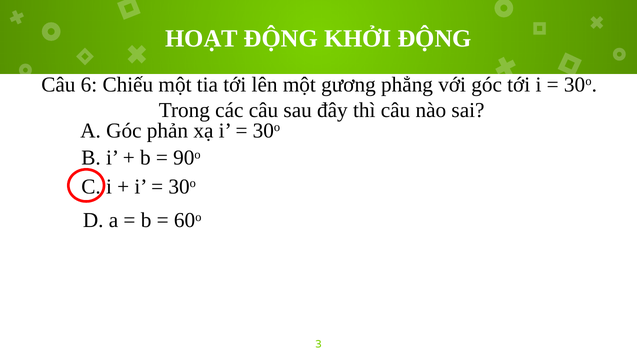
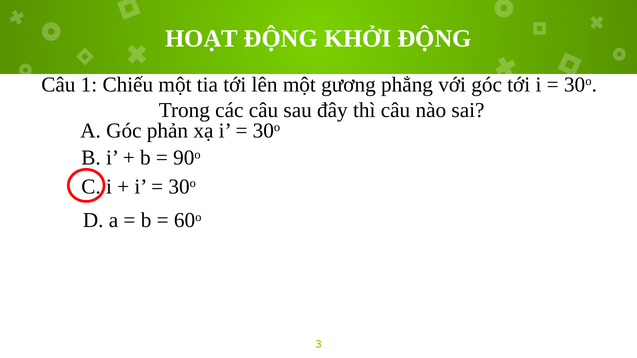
6: 6 -> 1 (89, 85)
